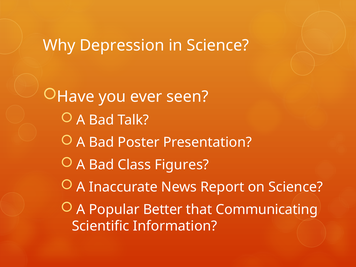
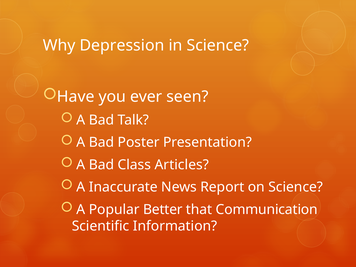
Figures: Figures -> Articles (182, 165)
Communicating: Communicating -> Communication (267, 210)
